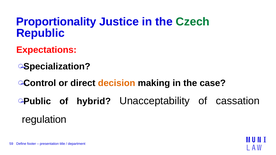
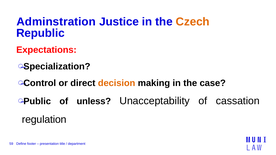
Proportionality: Proportionality -> Adminstration (56, 22)
Czech colour: green -> orange (193, 22)
hybrid: hybrid -> unless (94, 102)
